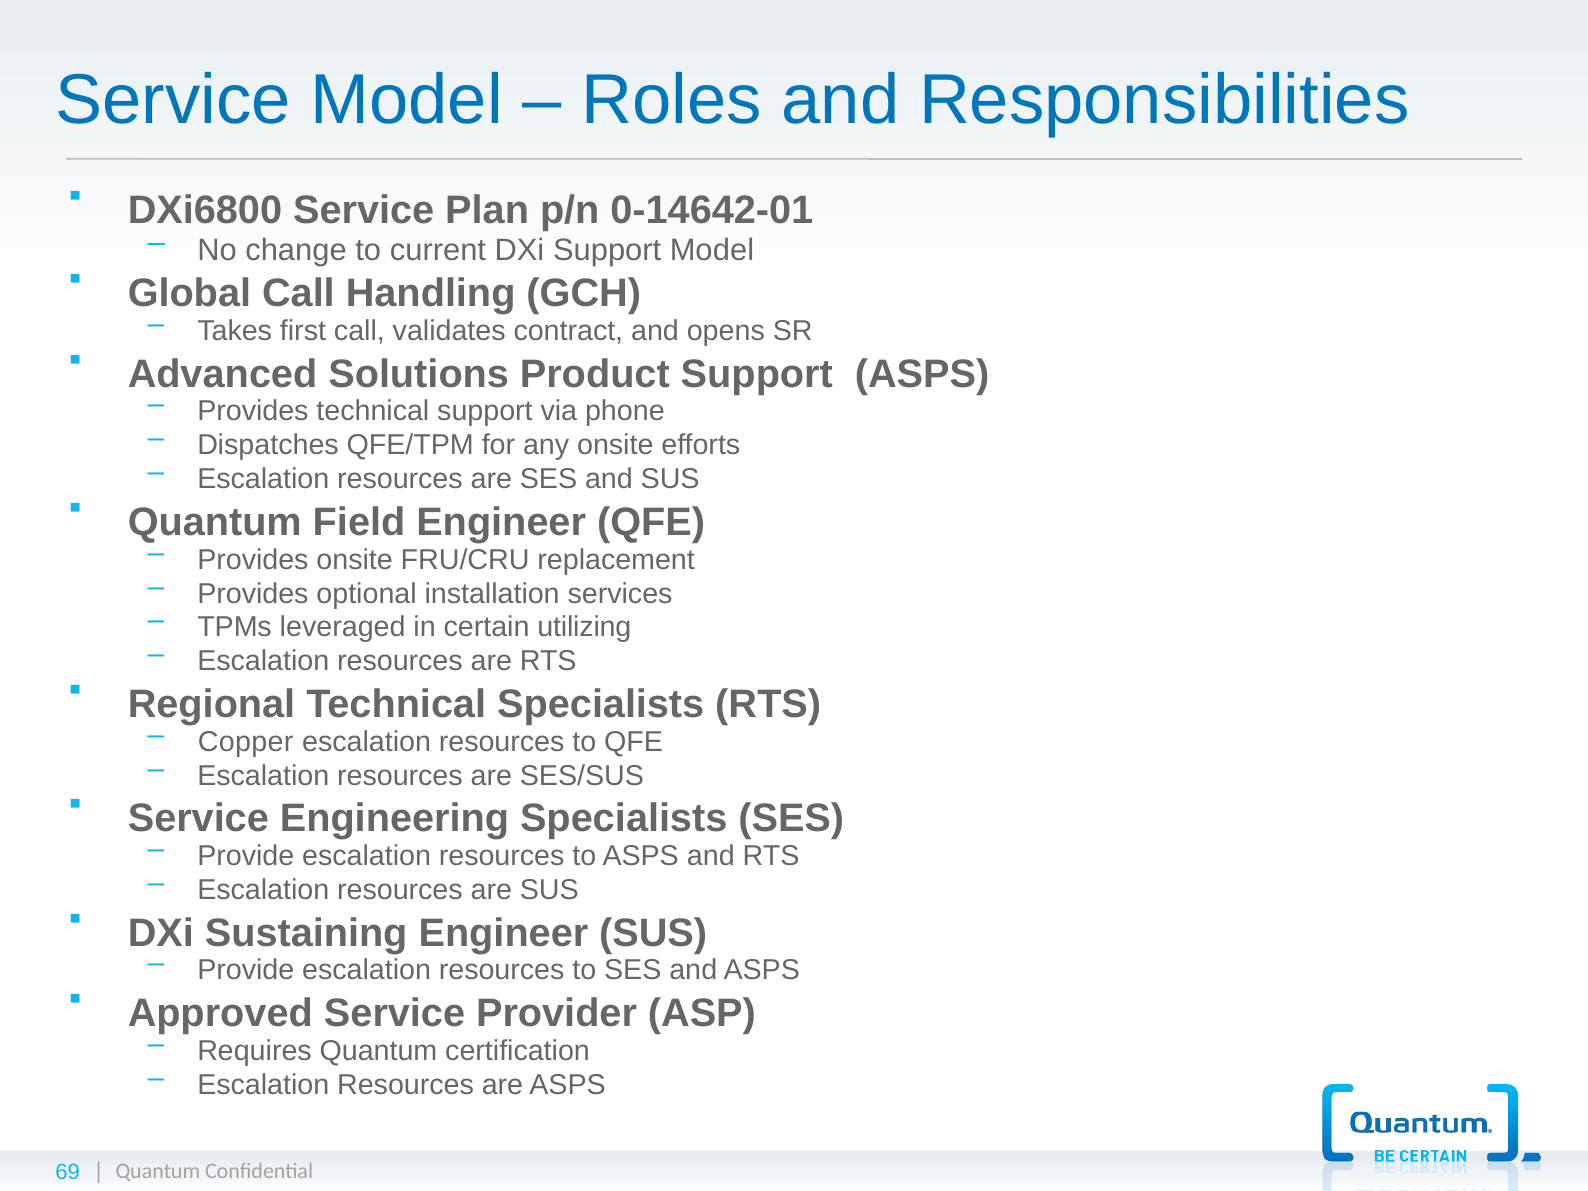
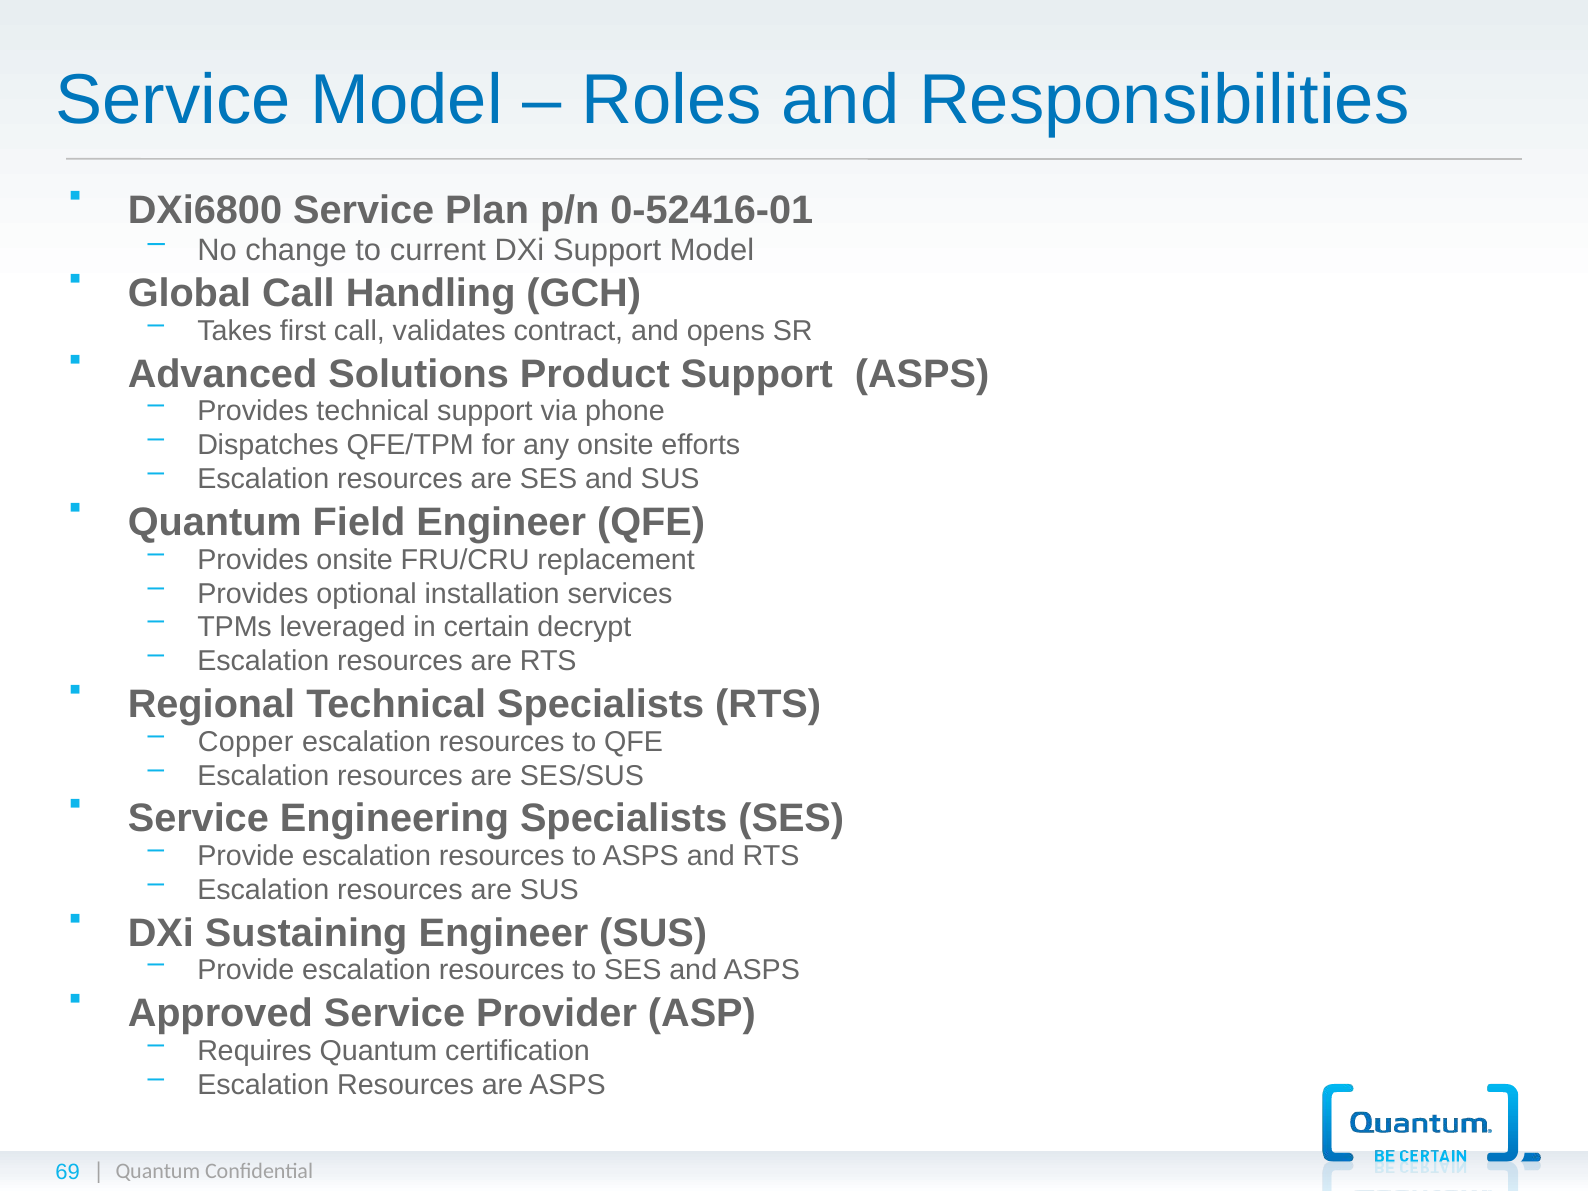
0-14642-01: 0-14642-01 -> 0-52416-01 (712, 211)
utilizing: utilizing -> decrypt (584, 627)
